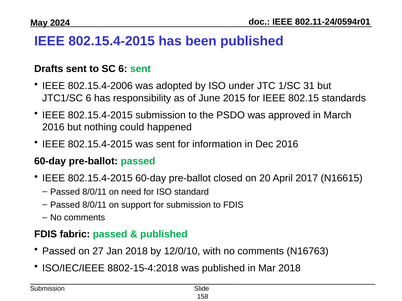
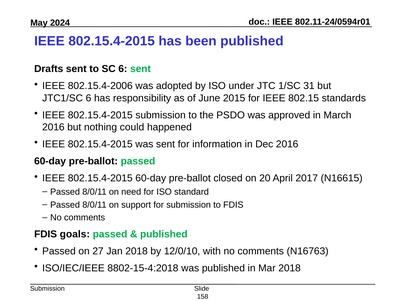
fabric: fabric -> goals (75, 235)
